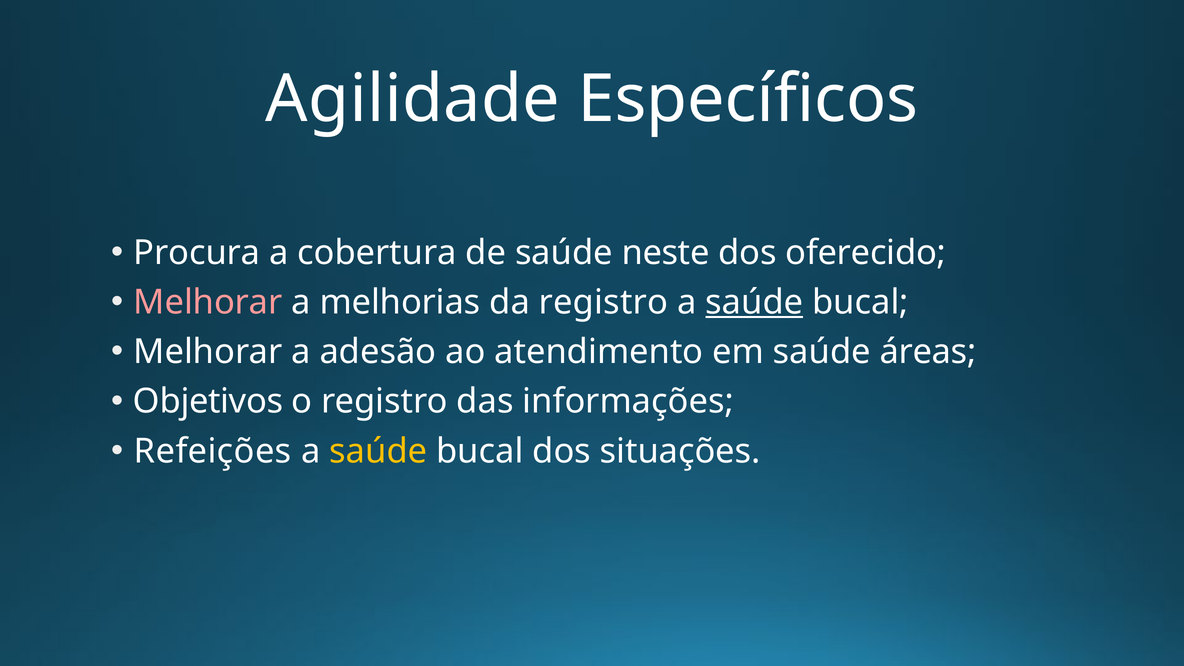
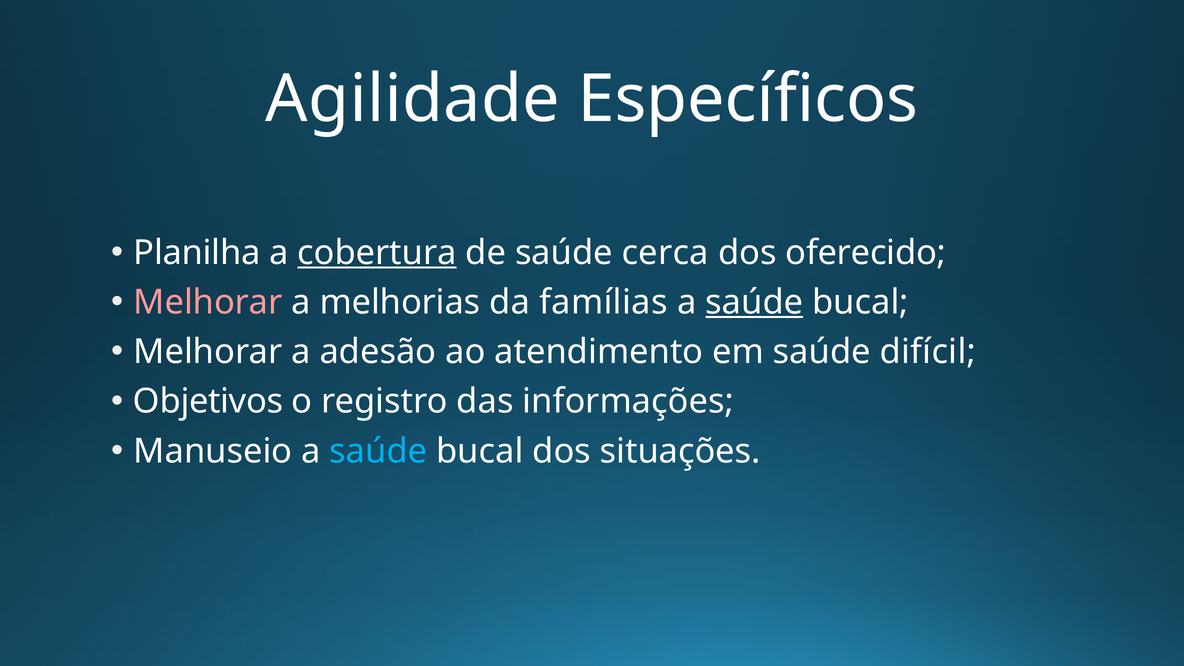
Procura: Procura -> Planilha (197, 253)
cobertura underline: none -> present (377, 253)
neste: neste -> cerca (665, 253)
da registro: registro -> famílias (603, 302)
áreas: áreas -> difícil (928, 352)
Refeições: Refeições -> Manuseio (213, 451)
saúde colour: yellow -> light blue (378, 451)
